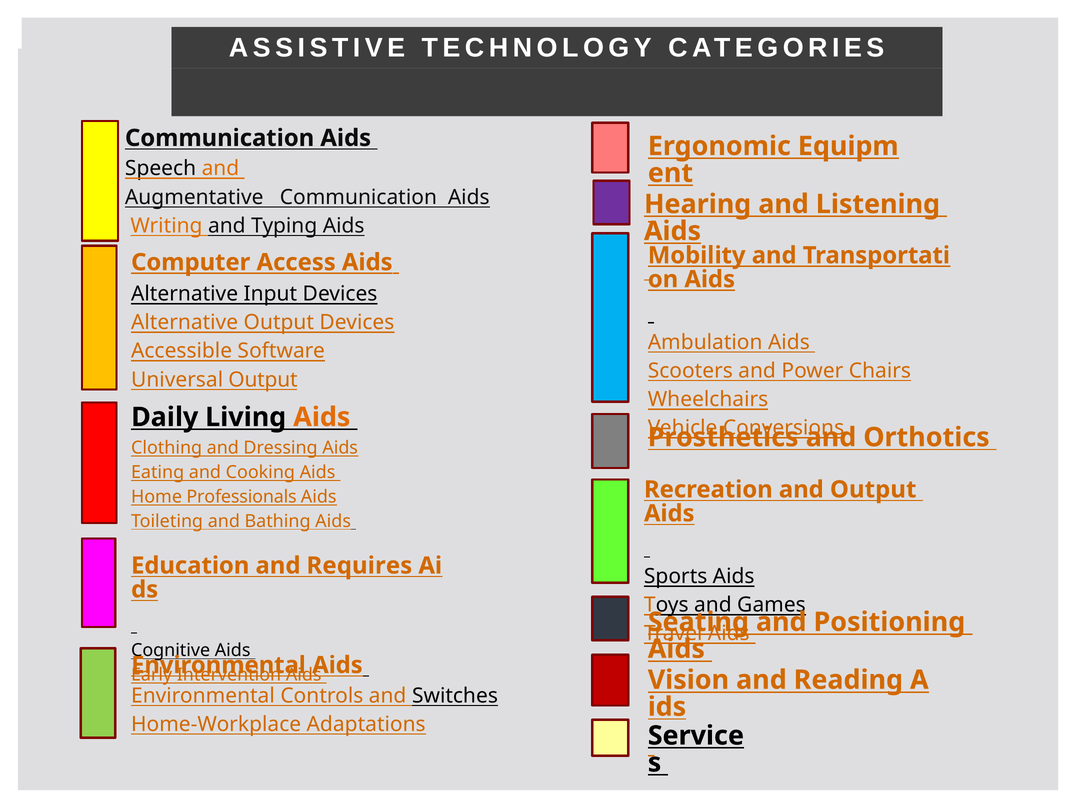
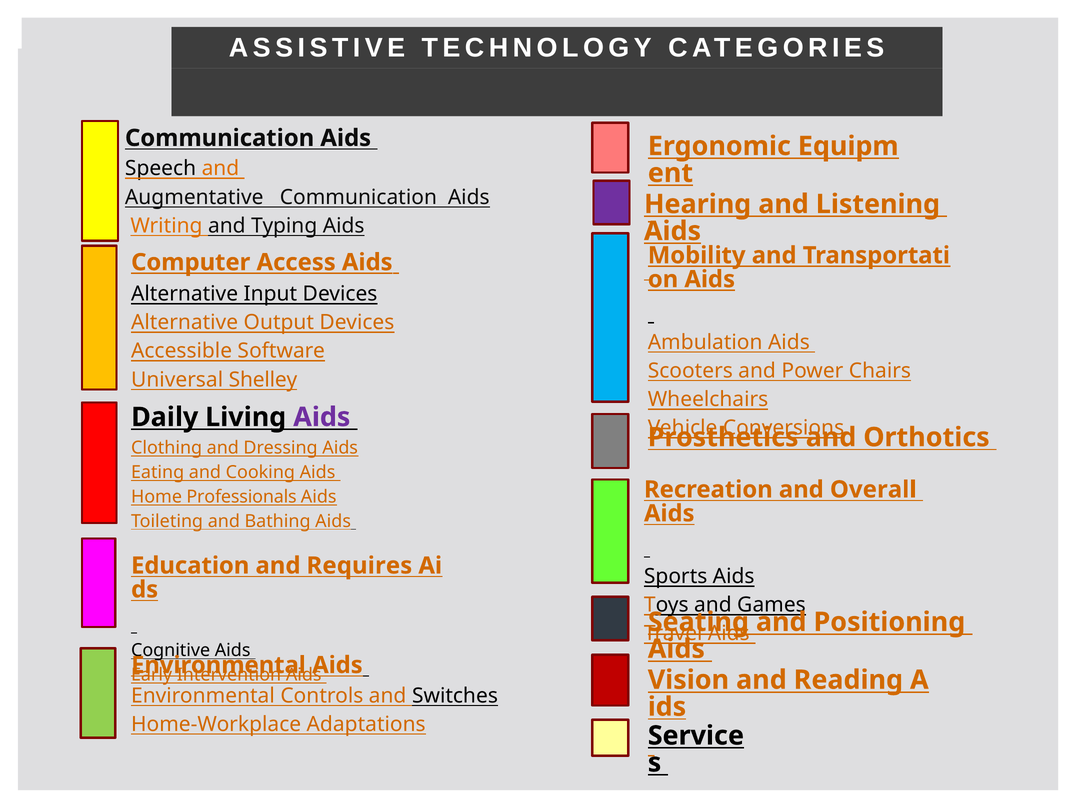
Universal Output: Output -> Shelley (263, 379)
Aids colour: orange -> purple (322, 417)
and Output: Output -> Overall (873, 489)
